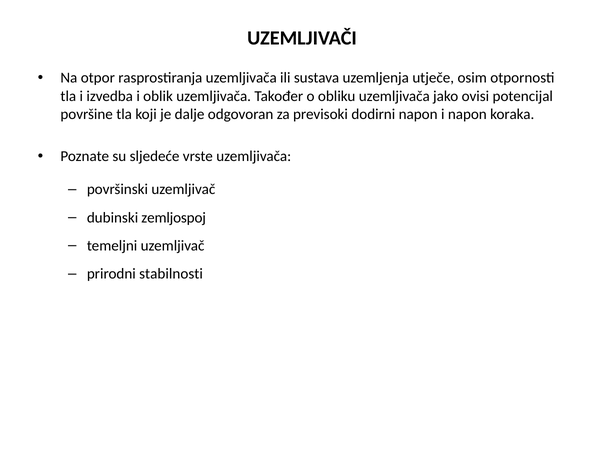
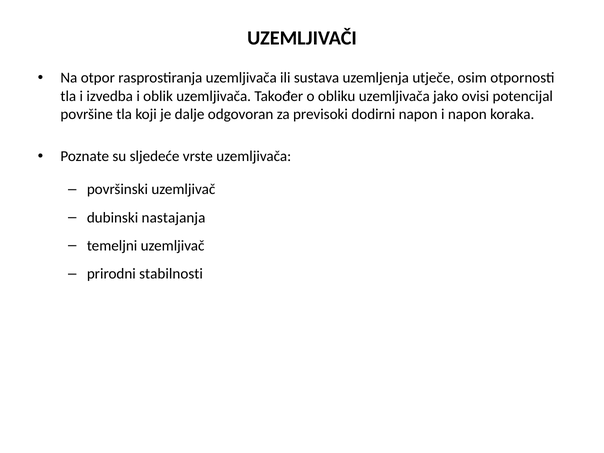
zemljospoj: zemljospoj -> nastajanja (174, 218)
